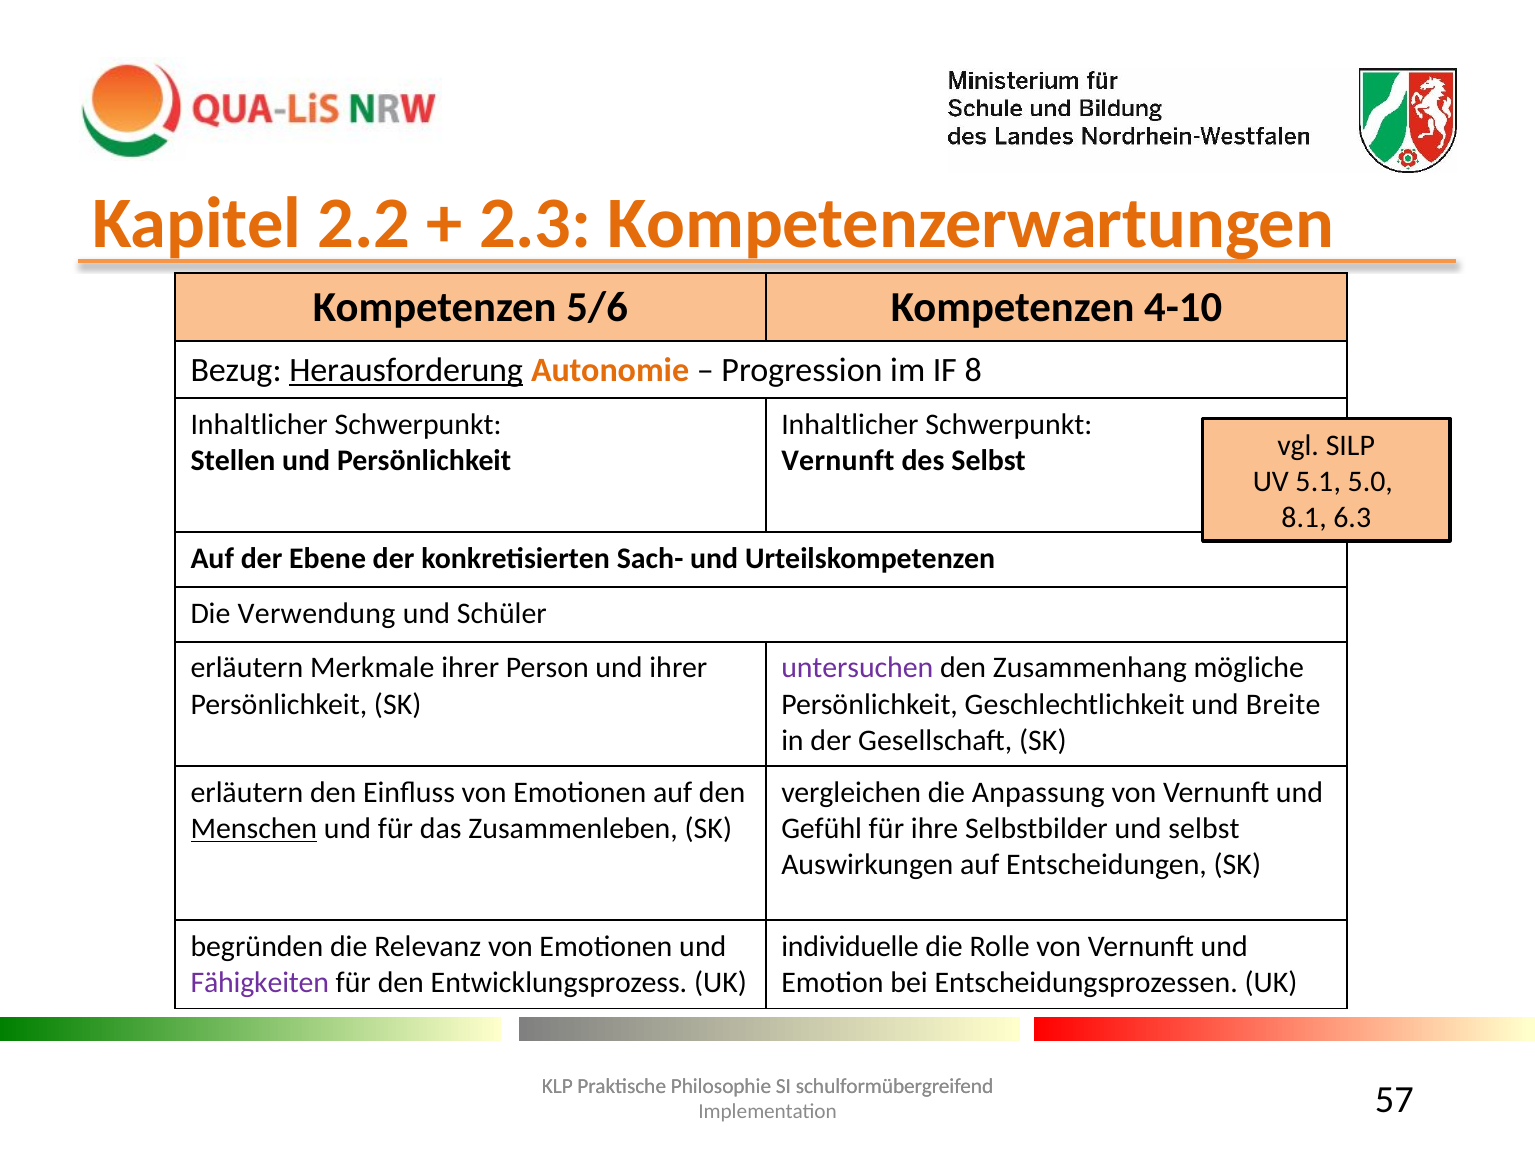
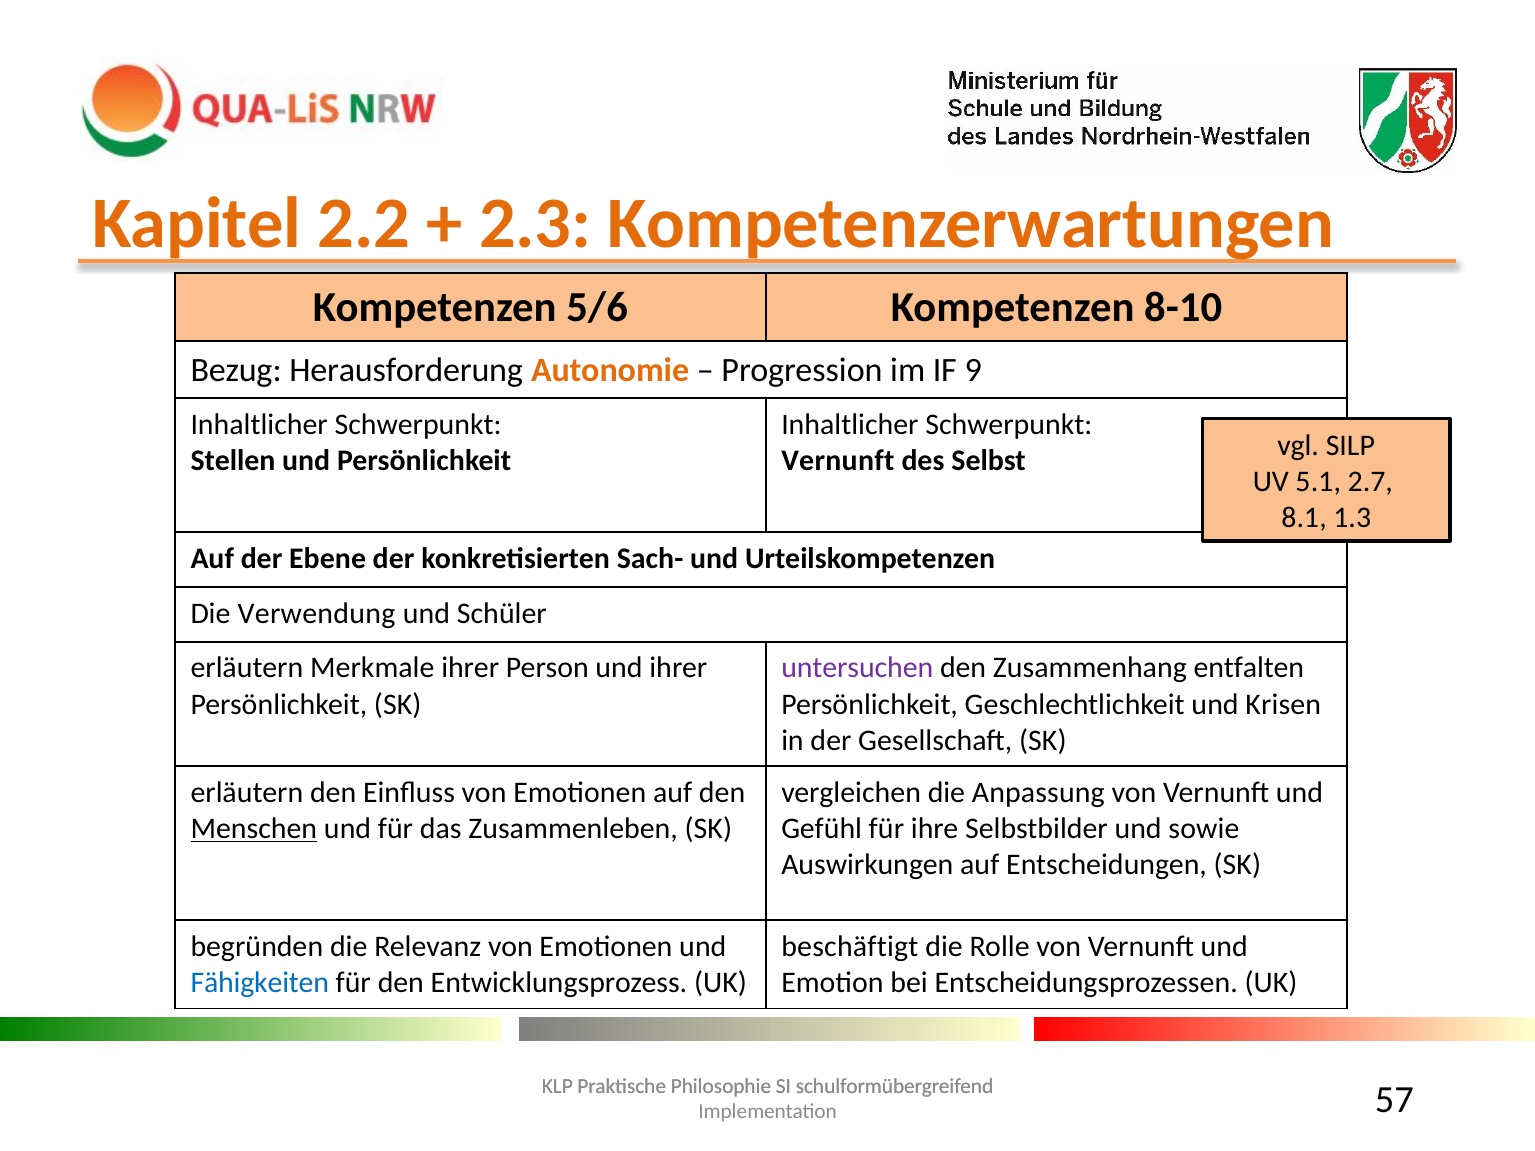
4-10: 4-10 -> 8-10 (1183, 308)
Herausforderung underline: present -> none (406, 370)
8: 8 -> 9 (973, 370)
5.0: 5.0 -> 2.7 (1370, 482)
6.3: 6.3 -> 1.3 (1352, 518)
mögliche: mögliche -> entfalten (1249, 668)
Breite: Breite -> Krisen (1283, 704)
und selbst: selbst -> sowie (1204, 829)
individuelle: individuelle -> beschäftigt (850, 947)
Fähigkeiten colour: purple -> blue (260, 983)
